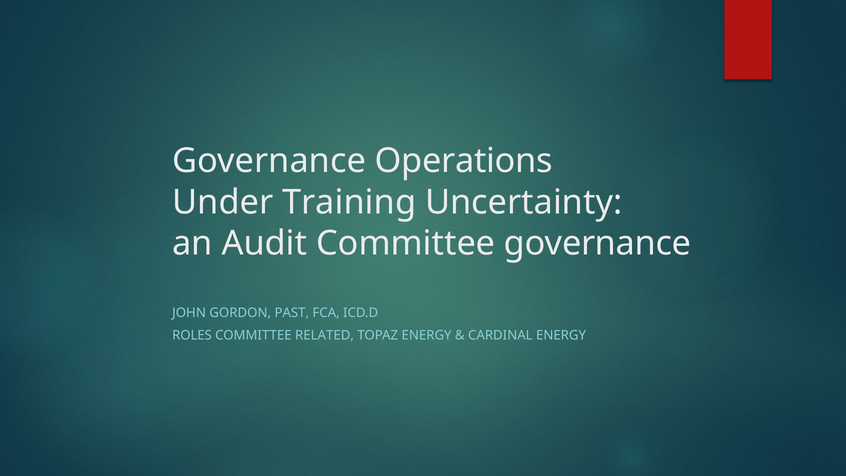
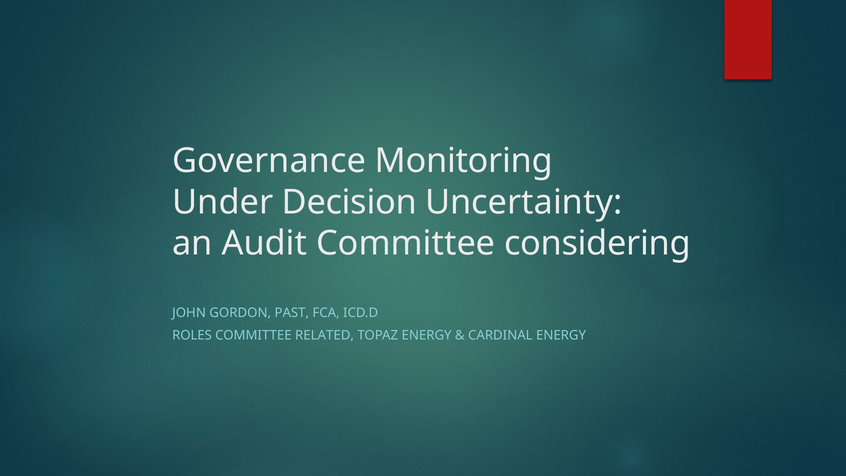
Operations: Operations -> Monitoring (464, 161)
Training: Training -> Decision (349, 202)
Committee governance: governance -> considering (597, 244)
